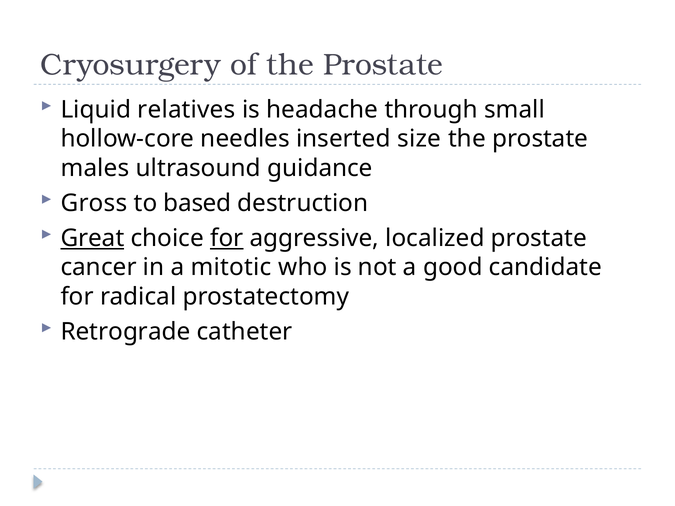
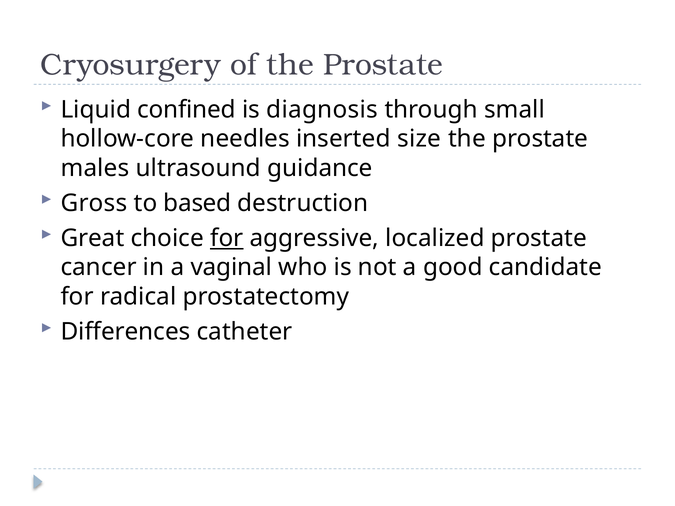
relatives: relatives -> confined (187, 110)
headache: headache -> diagnosis (322, 110)
Great underline: present -> none (92, 238)
mitotic: mitotic -> vaginal (231, 268)
Retrograde: Retrograde -> Differences (126, 332)
